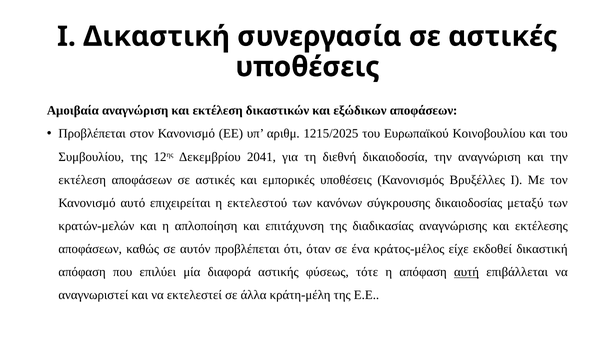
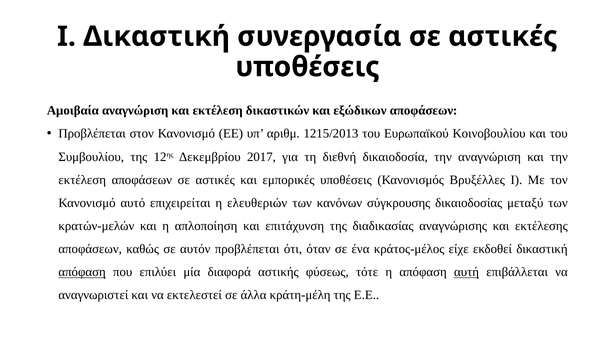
1215/2025: 1215/2025 -> 1215/2013 (331, 134)
2041: 2041 -> 2017 (261, 157)
εκτελεστού: εκτελεστού -> ελευθεριών (257, 203)
απόφαση underline: none -> present (82, 272)
